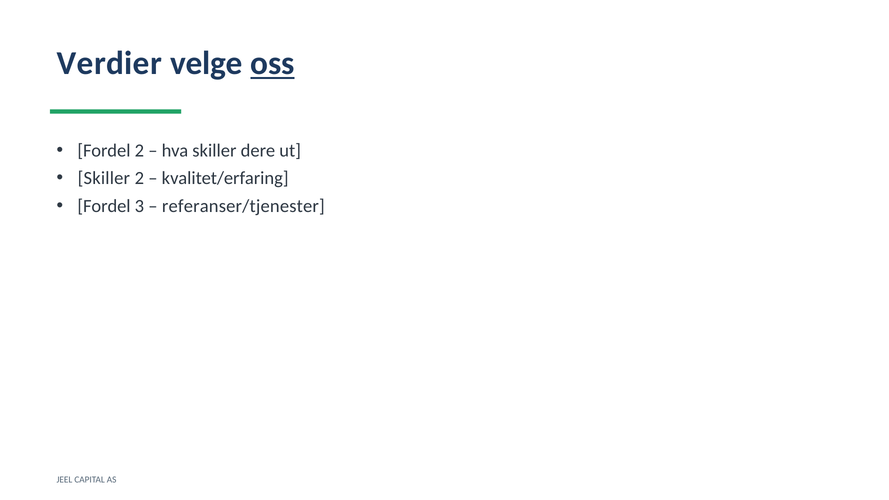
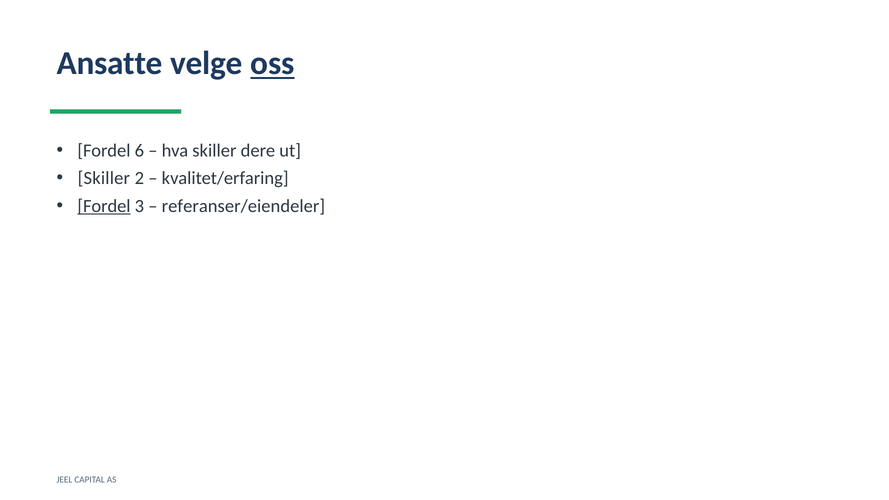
Verdier: Verdier -> Ansatte (110, 63)
Fordel 2: 2 -> 6 (139, 151)
Fordel underline: none -> present (104, 206)
referanser/tjenester: referanser/tjenester -> referanser/eiendeler (243, 206)
